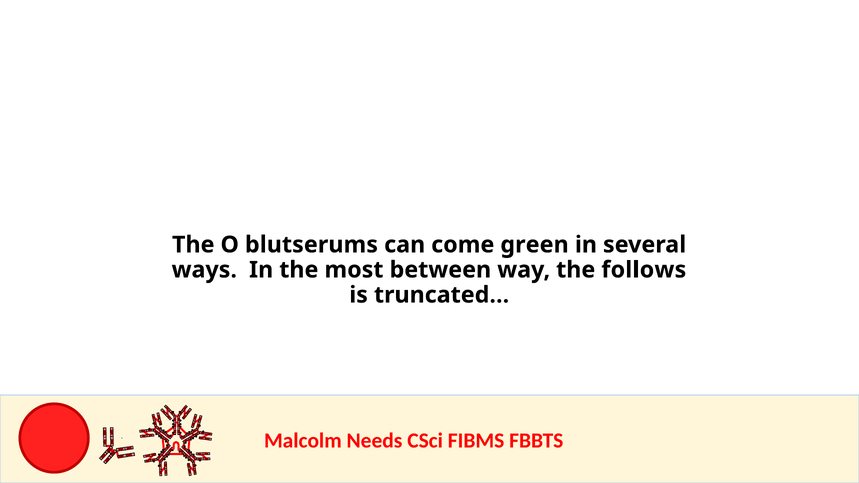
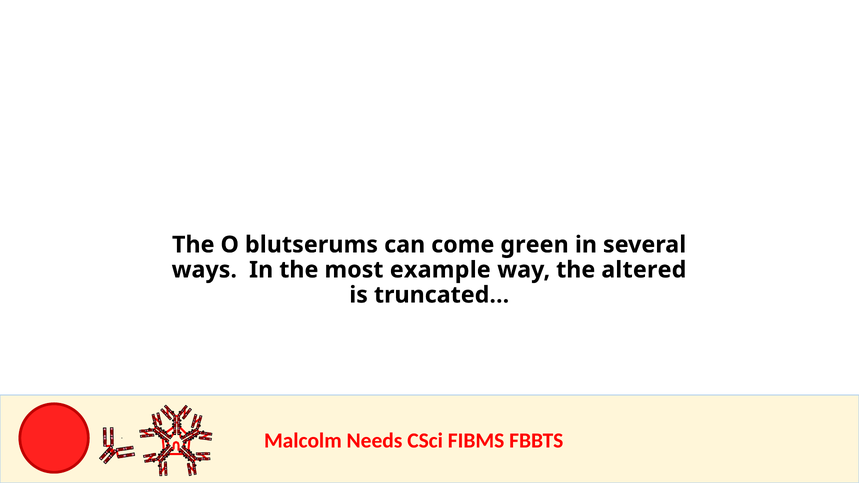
between: between -> example (440, 270)
follows: follows -> altered (644, 270)
